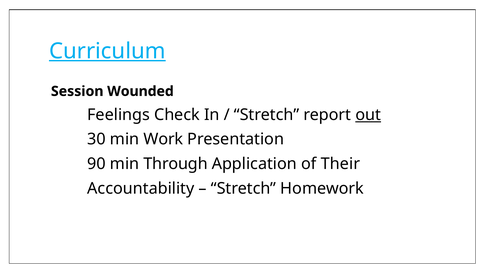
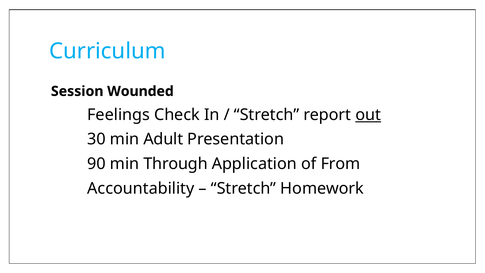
Curriculum underline: present -> none (107, 51)
Work: Work -> Adult (163, 139)
Their: Their -> From (340, 164)
